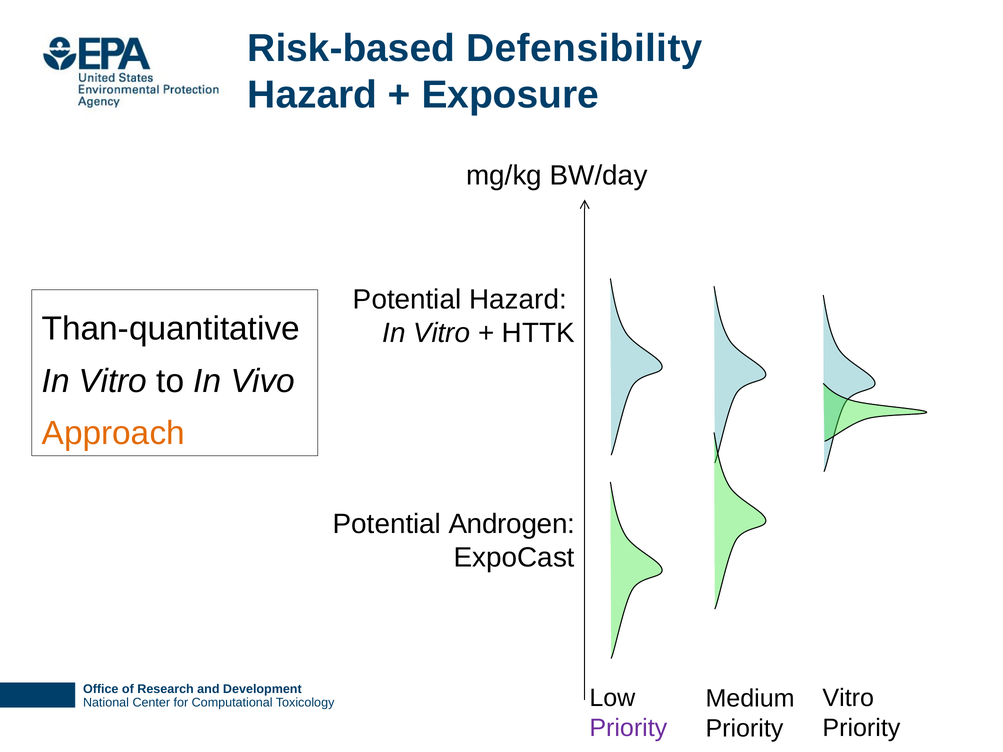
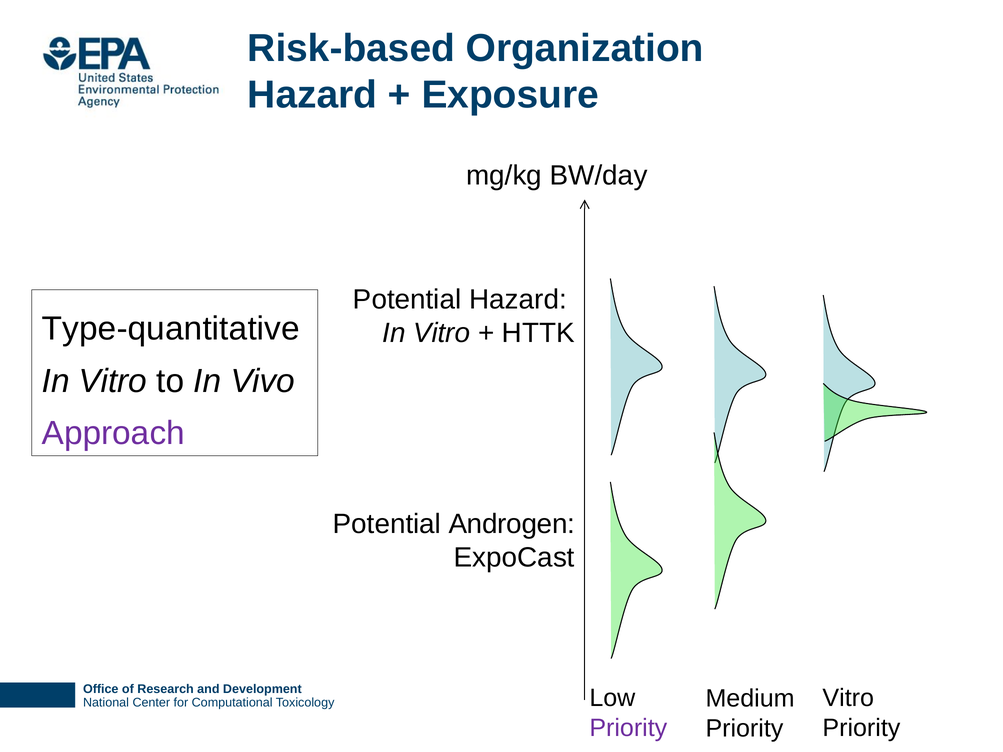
Defensibility: Defensibility -> Organization (585, 48)
Than-quantitative: Than-quantitative -> Type-quantitative (171, 329)
Approach colour: orange -> purple (113, 433)
